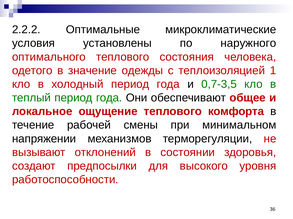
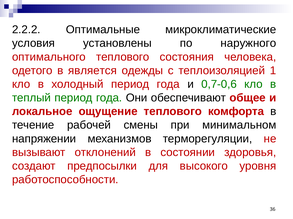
значение: значение -> является (92, 71)
0,7-3,5: 0,7-3,5 -> 0,7-0,6 (219, 84)
